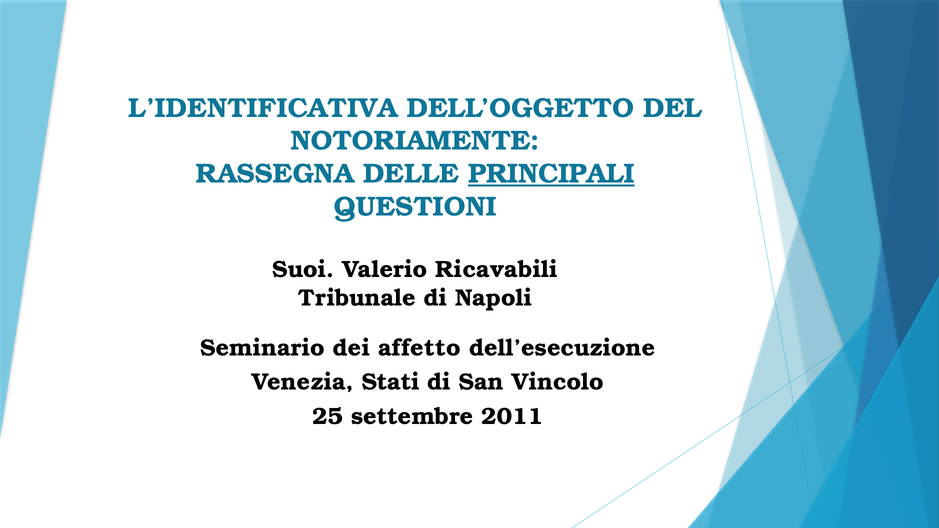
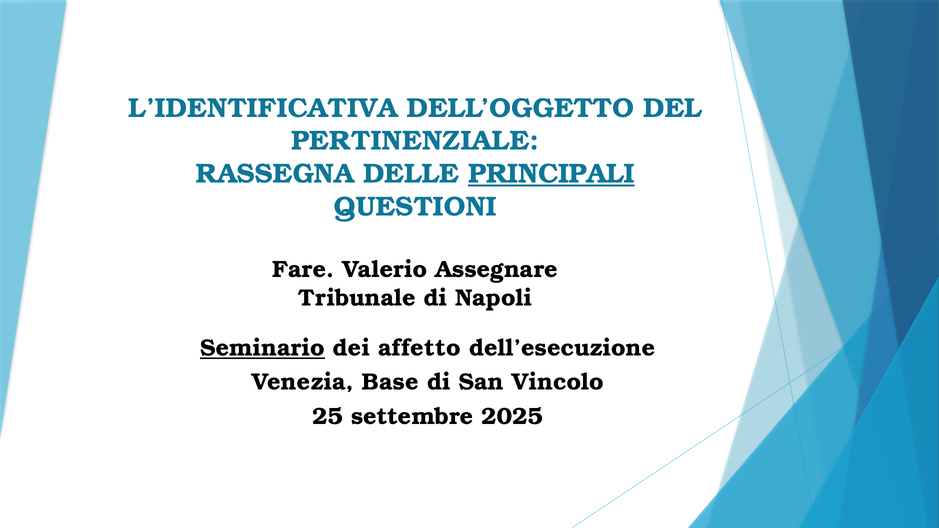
NOTORIAMENTE: NOTORIAMENTE -> PERTINENZIALE (415, 141)
Suoi: Suoi -> Fare (303, 270)
Ricavabili: Ricavabili -> Assegnare (497, 270)
Seminario underline: none -> present (262, 348)
Stati: Stati -> Base (390, 382)
2011: 2011 -> 2025 (512, 416)
